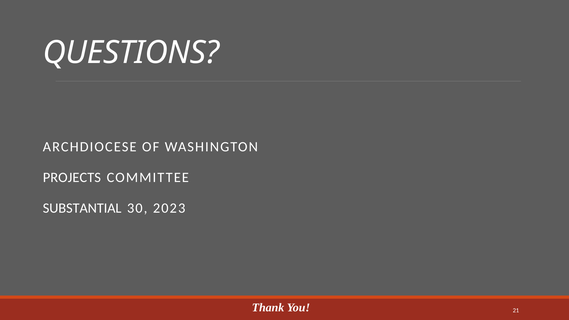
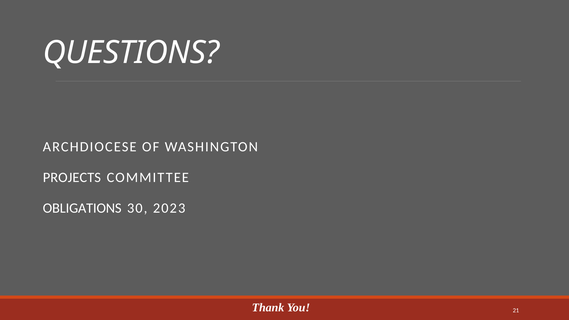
SUBSTANTIAL: SUBSTANTIAL -> OBLIGATIONS (82, 208)
